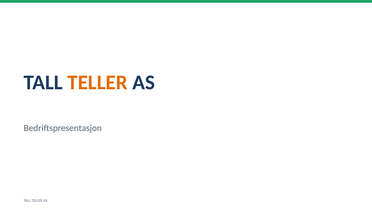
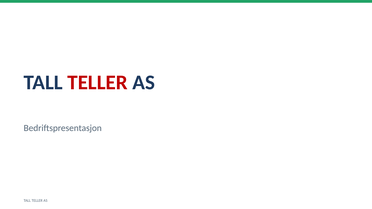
TELLER colour: orange -> red (98, 83)
